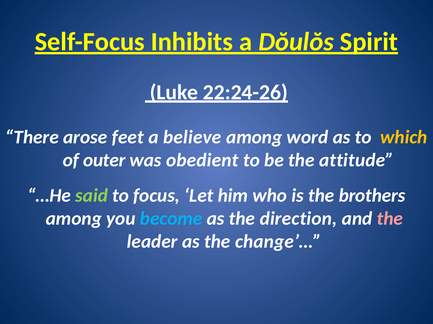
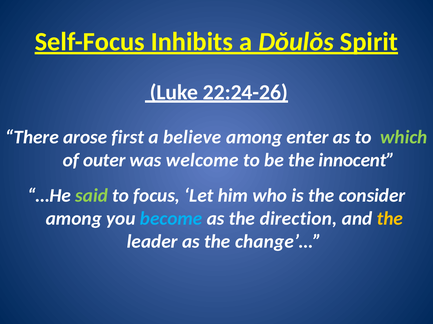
feet: feet -> first (128, 137)
word: word -> enter (308, 137)
which colour: yellow -> light green (404, 137)
obedient: obedient -> welcome (202, 161)
attitude: attitude -> innocent (357, 161)
brothers: brothers -> consider (372, 196)
the colour: pink -> yellow (390, 219)
